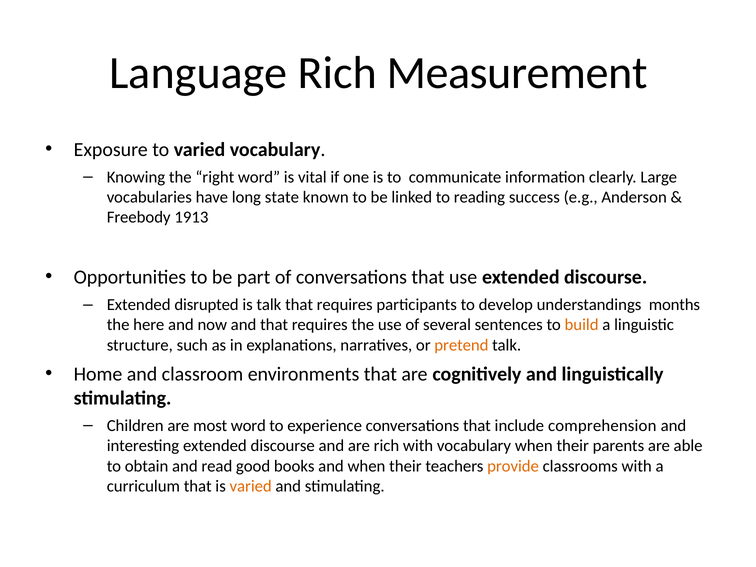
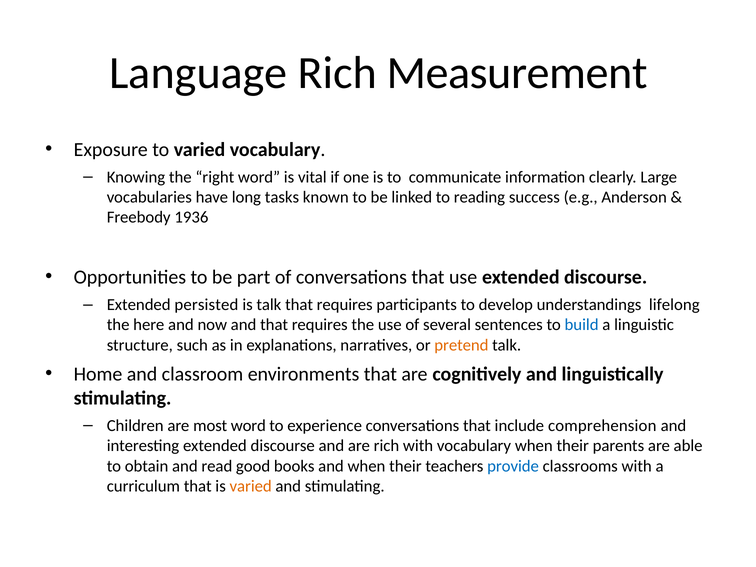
state: state -> tasks (282, 197)
1913: 1913 -> 1936 (191, 217)
disrupted: disrupted -> persisted (206, 305)
months: months -> lifelong (674, 305)
build colour: orange -> blue (582, 325)
provide colour: orange -> blue (513, 466)
